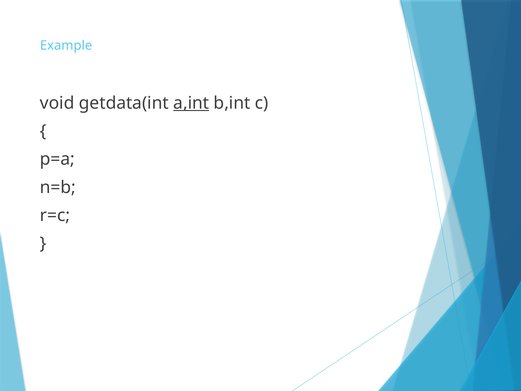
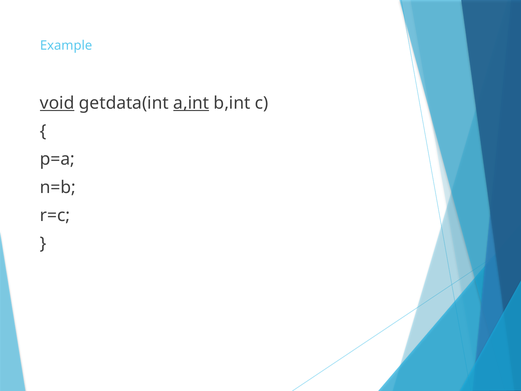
void underline: none -> present (57, 103)
